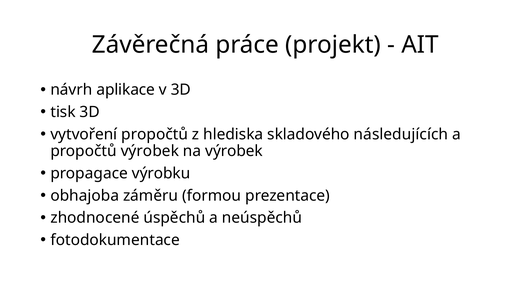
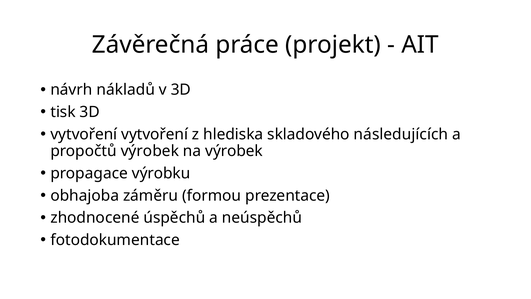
aplikace: aplikace -> nákladů (126, 90)
vytvoření propočtů: propočtů -> vytvoření (155, 134)
